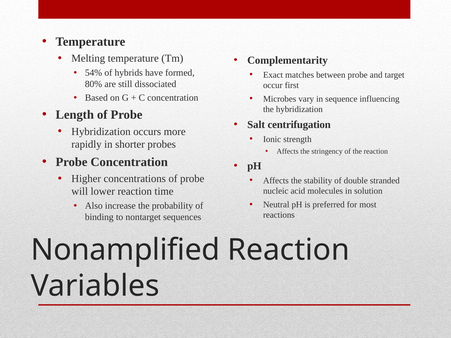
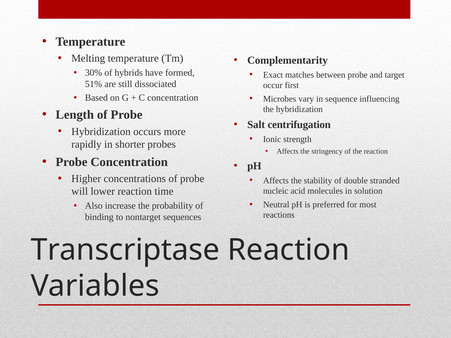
54%: 54% -> 30% (94, 73)
80%: 80% -> 51% (94, 84)
Nonamplified: Nonamplified -> Transcriptase (125, 250)
